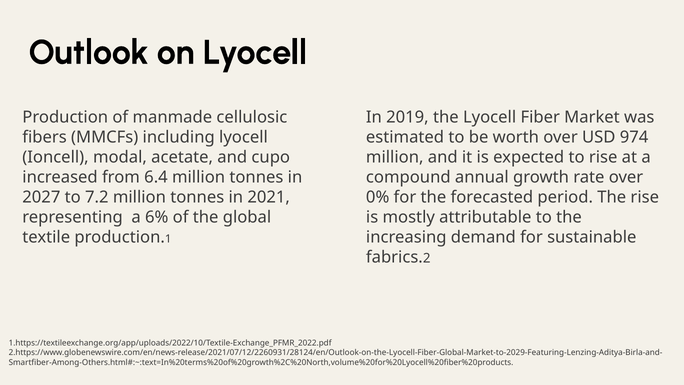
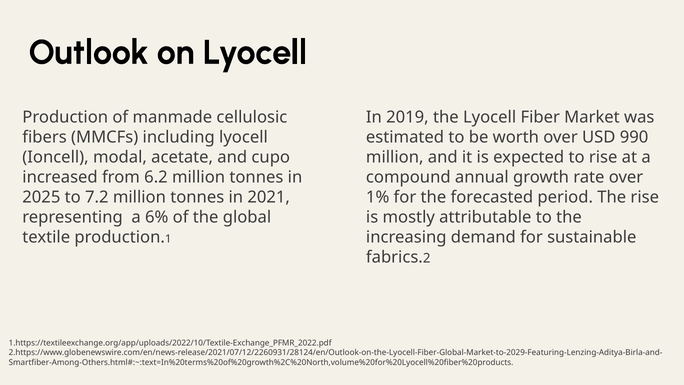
974: 974 -> 990 (634, 137)
6.4: 6.4 -> 6.2 (156, 177)
2027: 2027 -> 2025 (41, 197)
0%: 0% -> 1% (378, 197)
